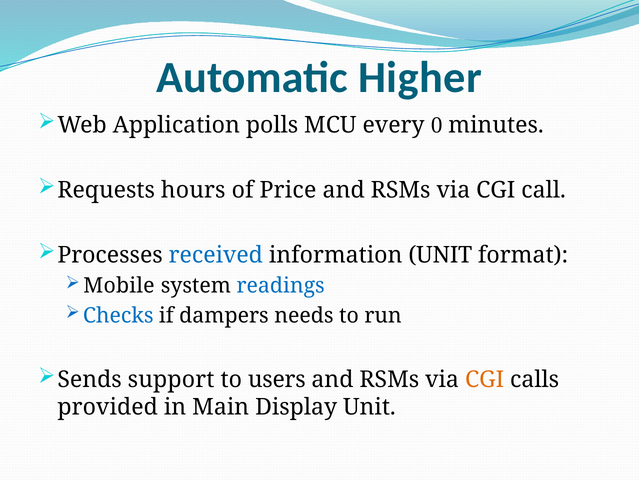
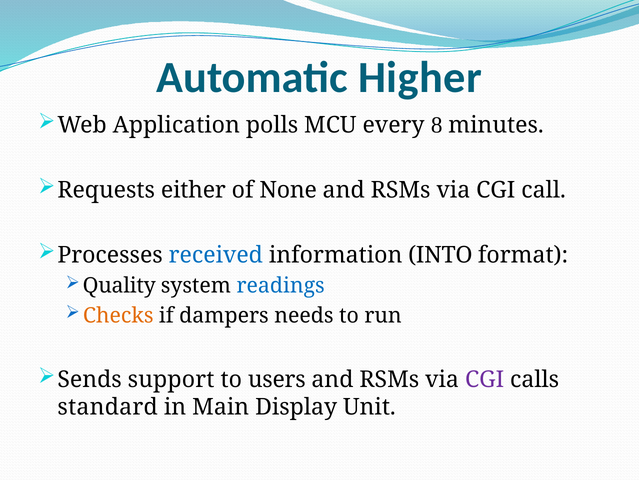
0: 0 -> 8 (437, 125)
hours: hours -> either (193, 190)
Price: Price -> None (288, 190)
information UNIT: UNIT -> INTO (440, 255)
Mobile: Mobile -> Quality (119, 285)
Checks colour: blue -> orange (118, 315)
CGI colour: orange -> purple (485, 379)
provided: provided -> standard (108, 407)
